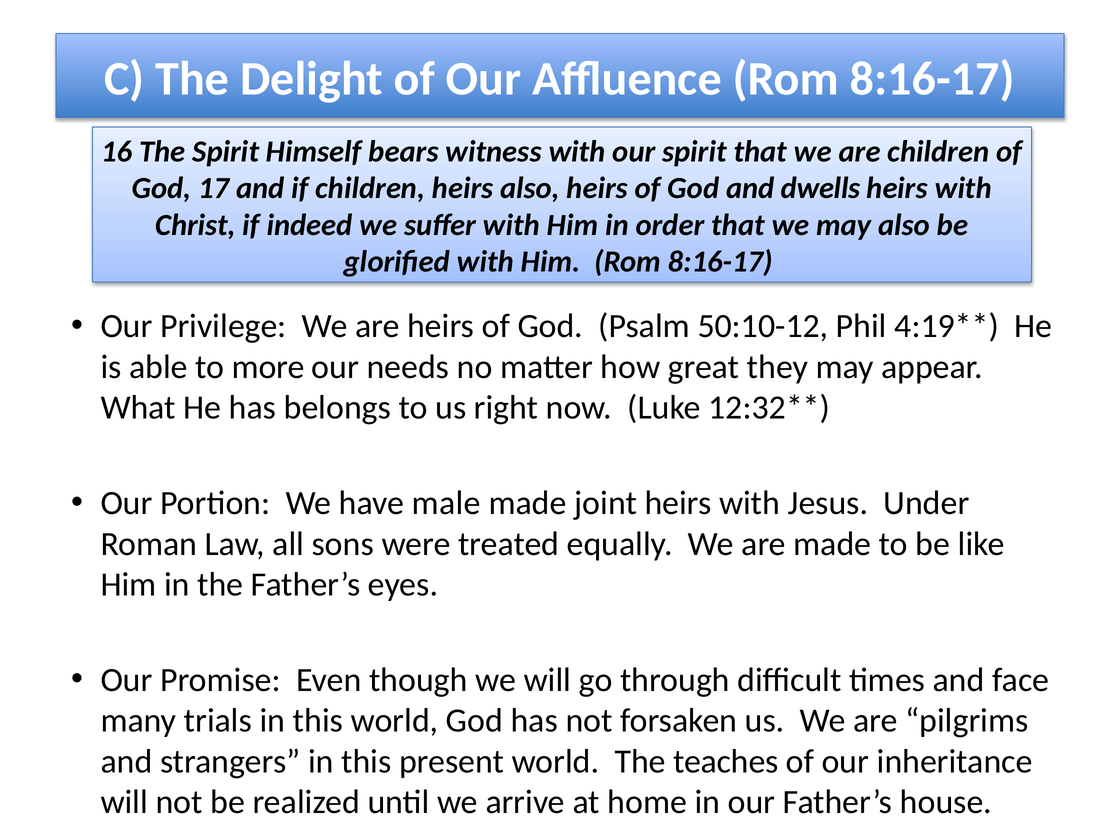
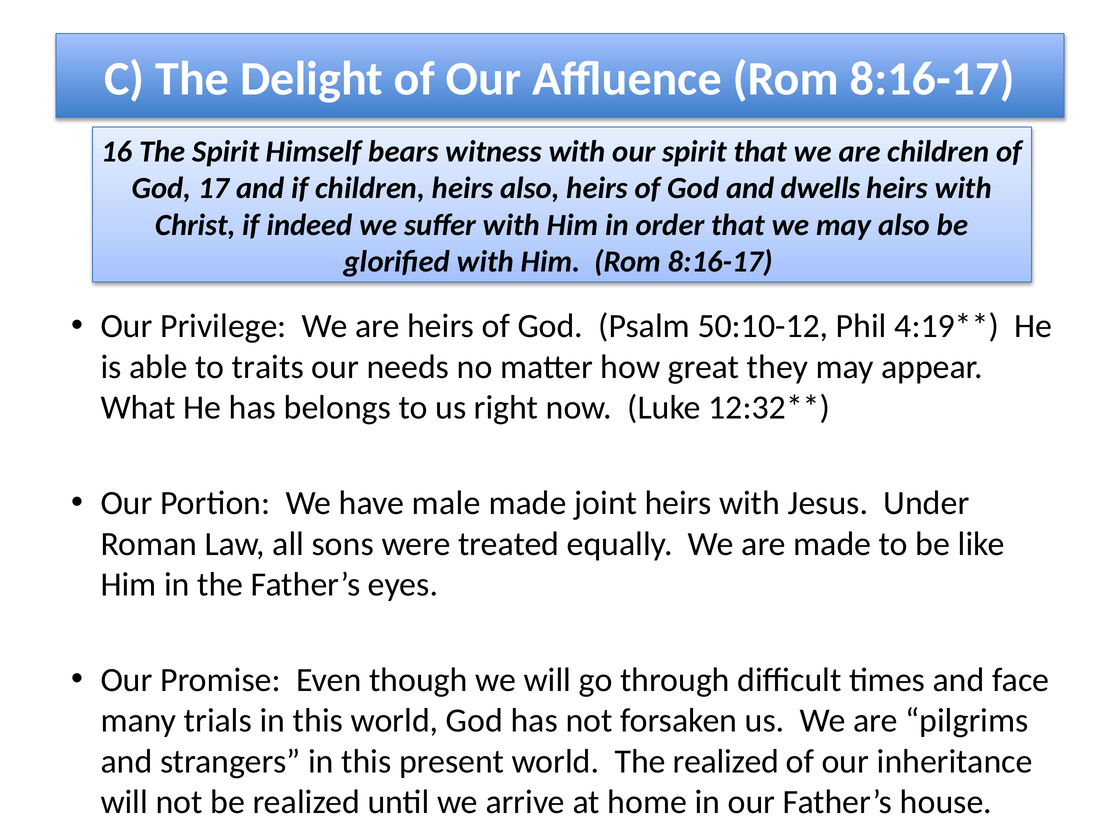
more: more -> traits (268, 367)
The teaches: teaches -> realized (726, 761)
